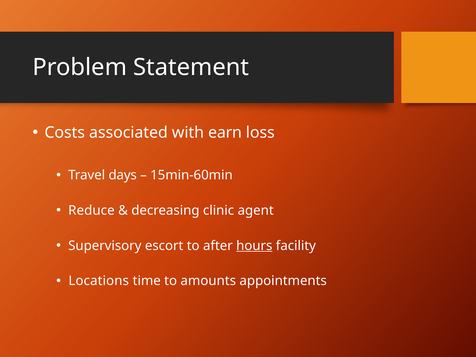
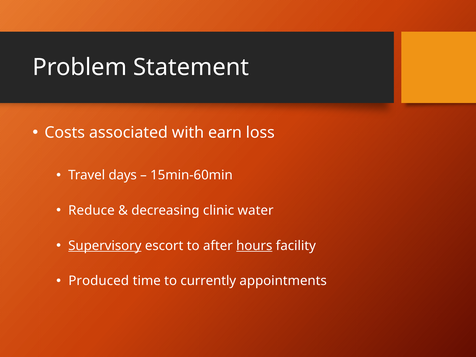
agent: agent -> water (256, 210)
Supervisory underline: none -> present (105, 246)
Locations: Locations -> Produced (99, 281)
amounts: amounts -> currently (208, 281)
